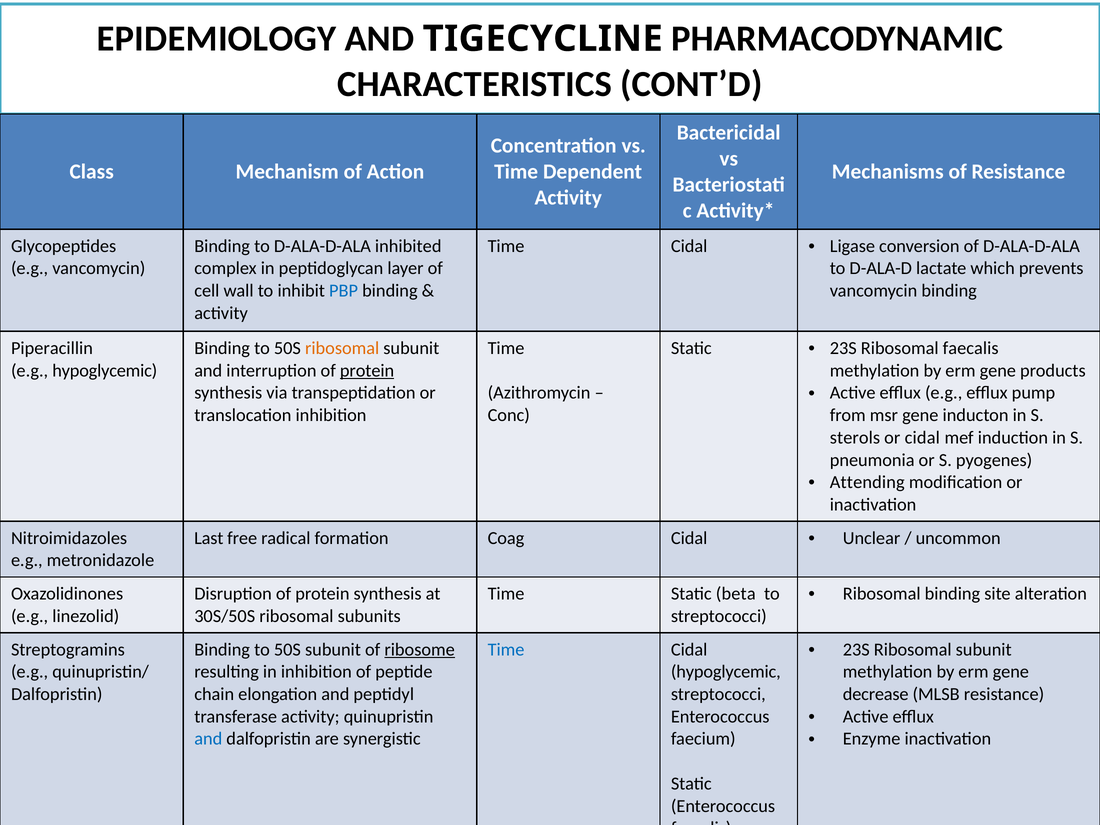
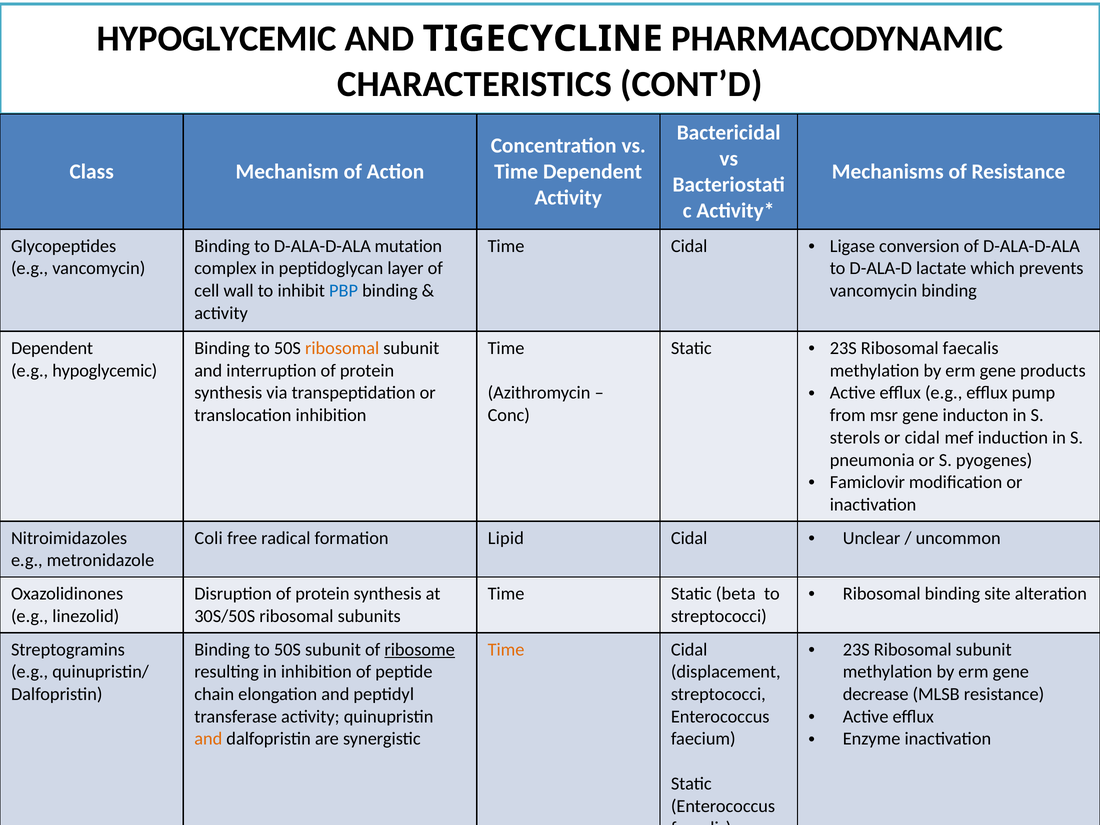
EPIDEMIOLOGY: EPIDEMIOLOGY -> HYPOGLYCEMIC (217, 39)
inhibited: inhibited -> mutation (408, 246)
Piperacillin: Piperacillin -> Dependent (52, 348)
protein underline: present -> none (367, 371)
Attending: Attending -> Famiclovir (867, 482)
Last: Last -> Coli (209, 538)
Coag: Coag -> Lipid (506, 538)
Time colour: blue -> orange (506, 650)
hypoglycemic: hypoglycemic -> displacement (726, 672)
and colour: blue -> orange (208, 739)
